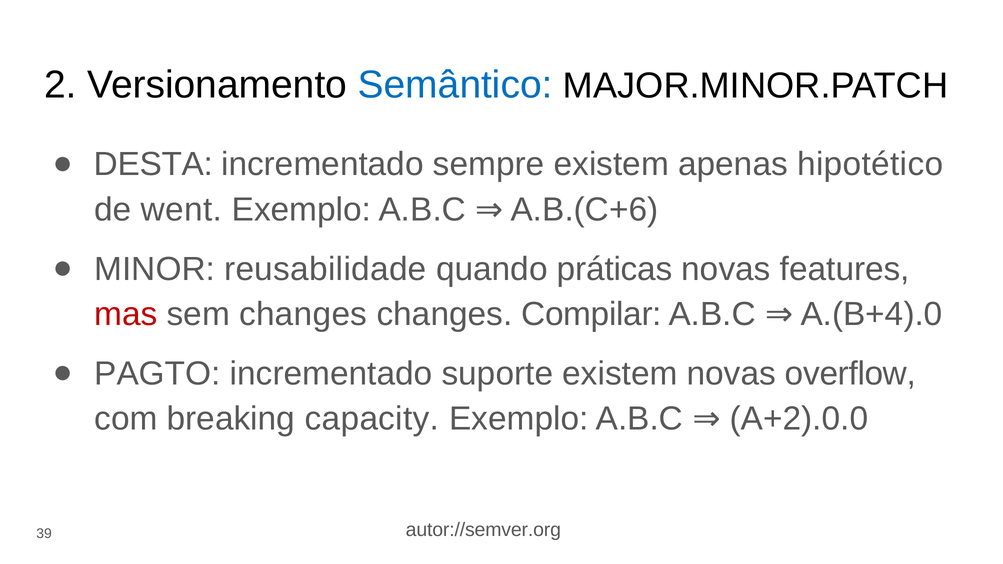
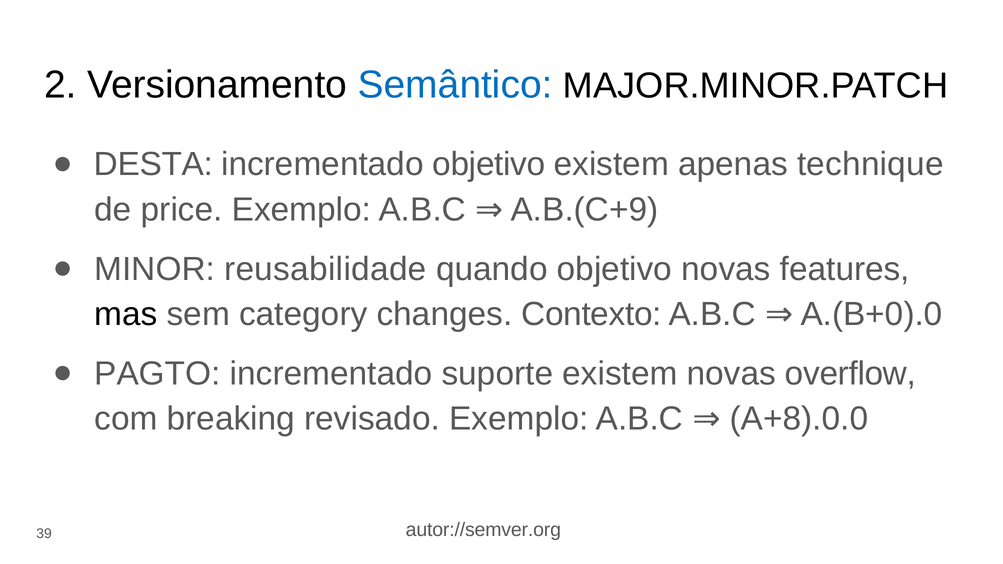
incrementado sempre: sempre -> objetivo (489, 164)
hipotético: hipotético -> technique (870, 164)
went: went -> price (182, 210)
A.B.(C+6: A.B.(C+6 -> A.B.(C+9 (585, 210)
quando práticas: práticas -> objetivo (614, 269)
mas colour: red -> black (126, 314)
sem changes: changes -> category (303, 314)
Compilar: Compilar -> Contexto (591, 314)
A.(B+4).0: A.(B+4).0 -> A.(B+0).0 (872, 314)
capacity: capacity -> revisado (372, 419)
A+2).0.0: A+2).0.0 -> A+8).0.0 (799, 419)
